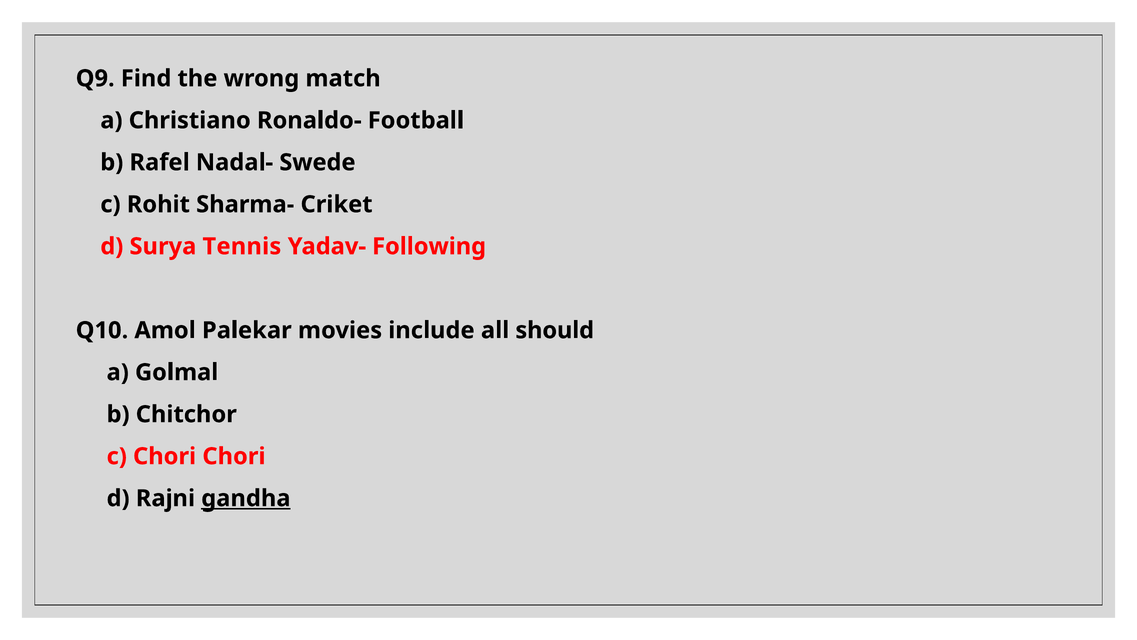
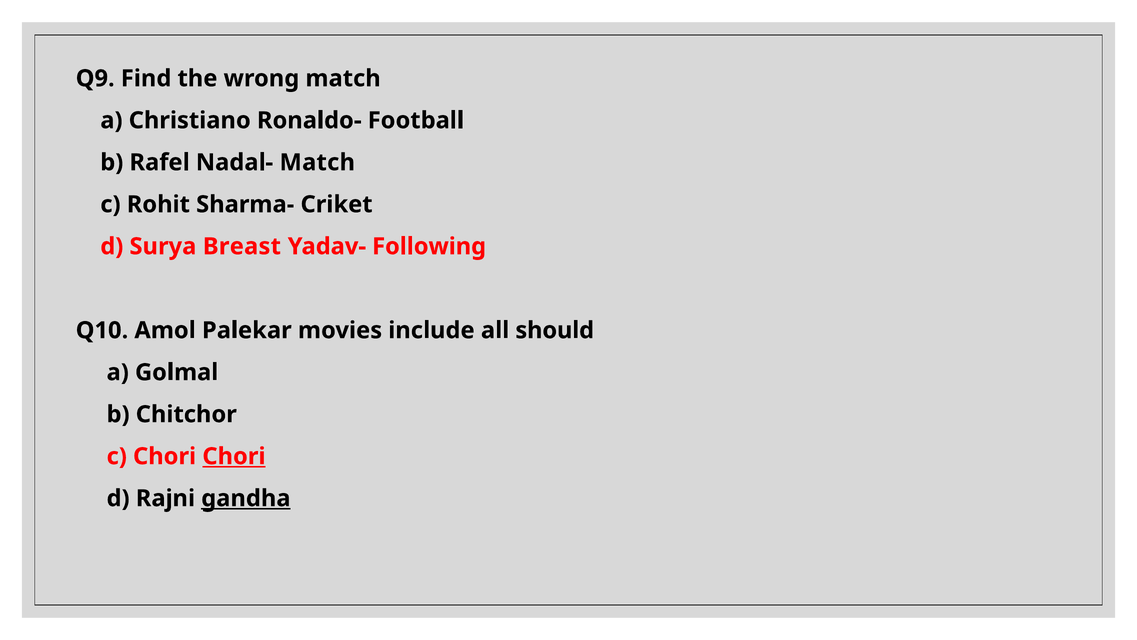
Nadal- Swede: Swede -> Match (317, 162)
Tennis: Tennis -> Breast (242, 246)
Chori underline: none -> present (234, 456)
